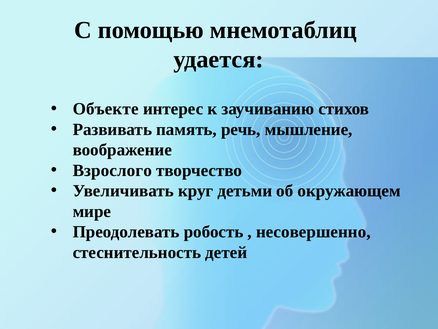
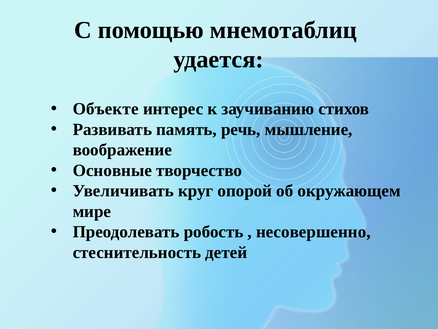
Взрослого: Взрослого -> Основные (112, 170)
детьми: детьми -> опорой (245, 191)
